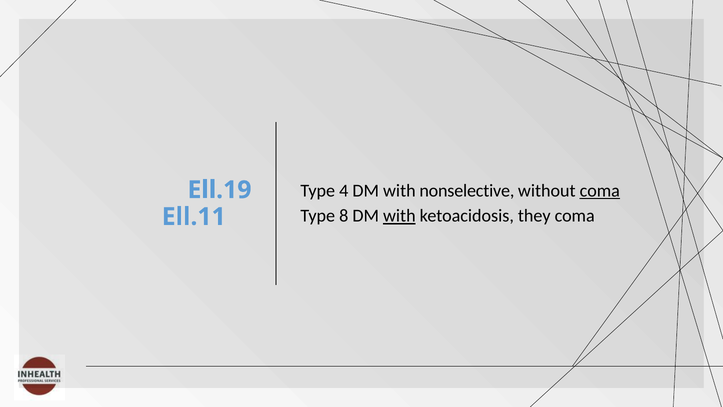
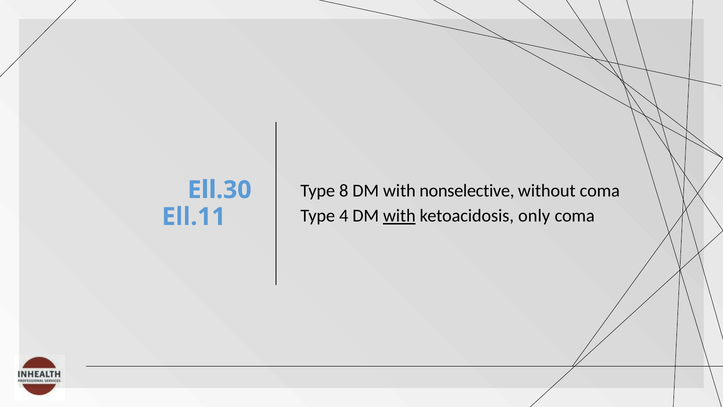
4: 4 -> 8 (344, 191)
coma underline: present -> none (600, 191)
Ell.19: Ell.19 -> Ell.30 (219, 190)
8: 8 -> 4 (344, 216)
they: they -> only (534, 216)
